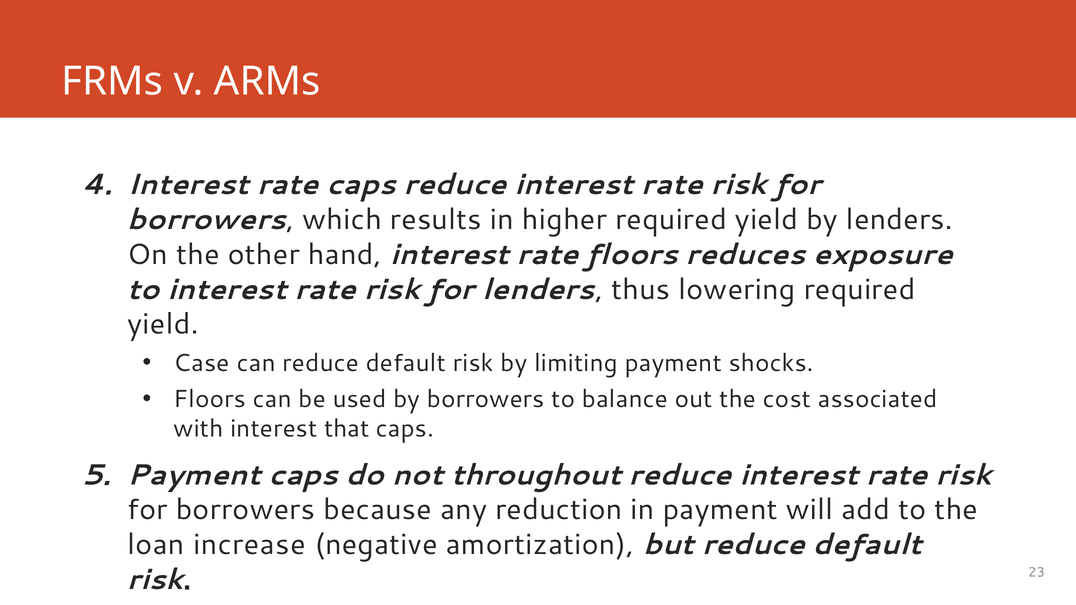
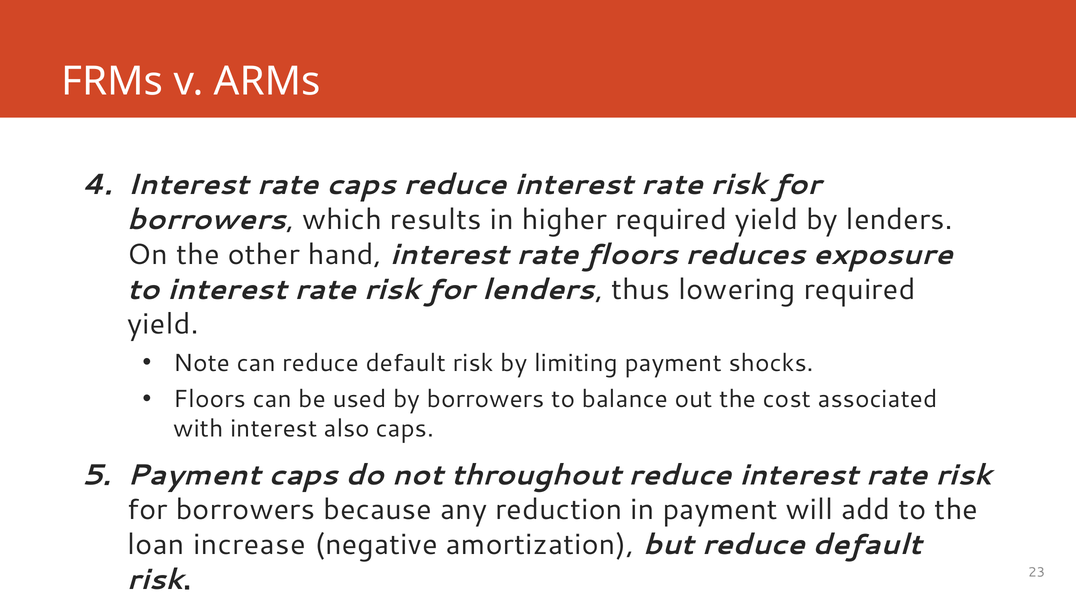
Case: Case -> Note (202, 363)
that: that -> also (347, 429)
